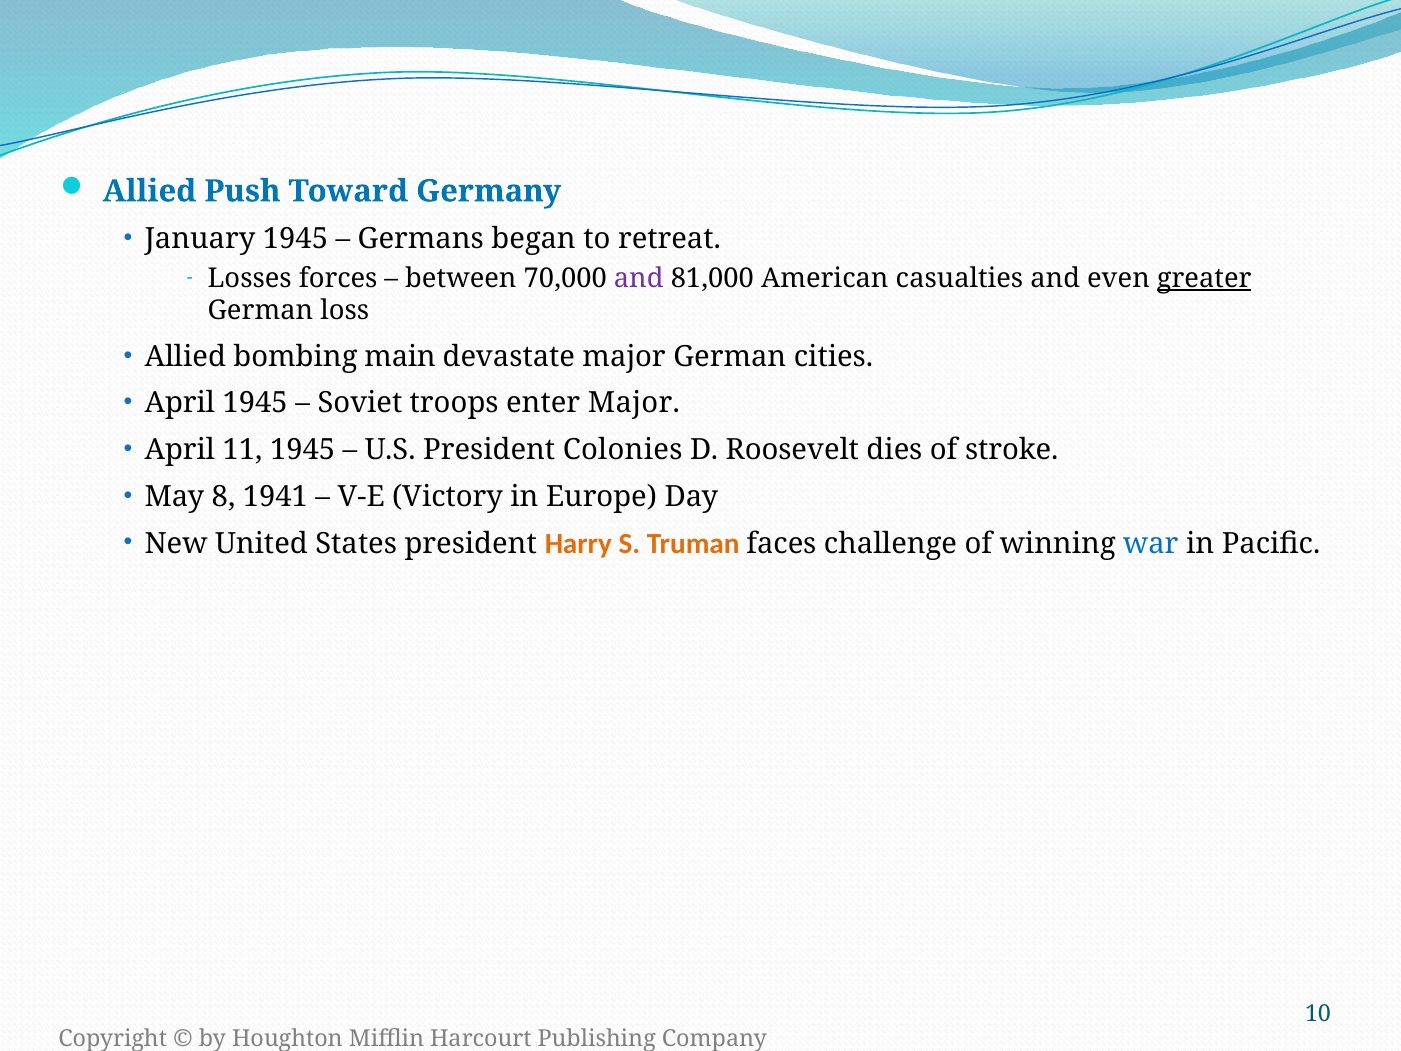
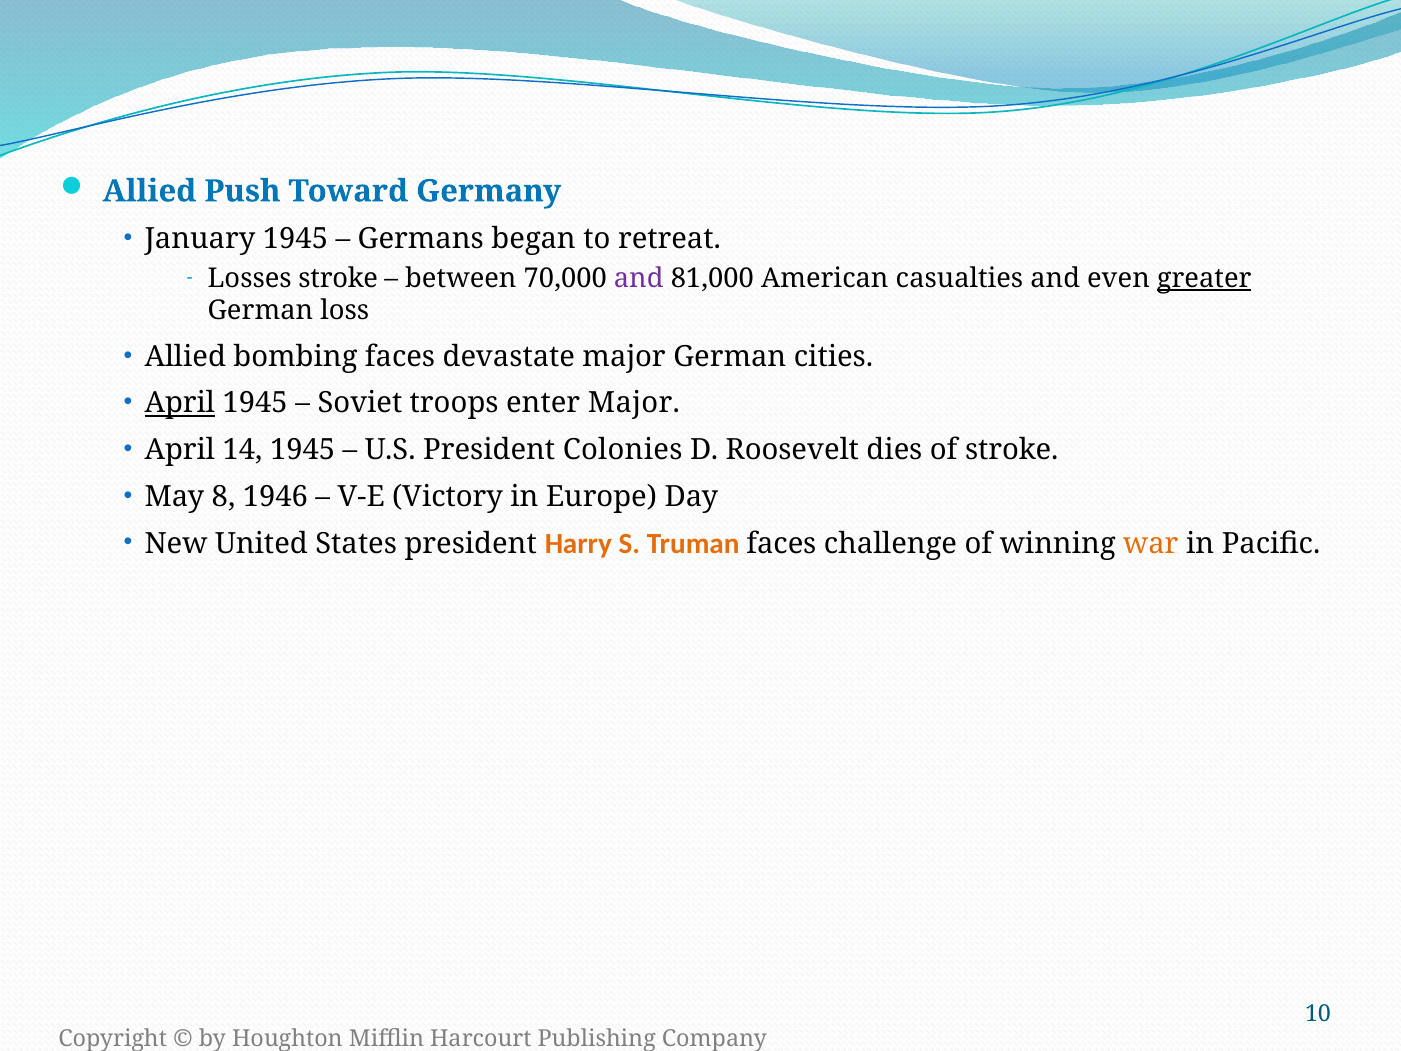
Losses forces: forces -> stroke (338, 278)
bombing main: main -> faces (400, 357)
April underline: none -> present (180, 403)
11: 11 -> 14 (243, 450)
1941: 1941 -> 1946 (275, 497)
war colour: blue -> orange (1151, 543)
